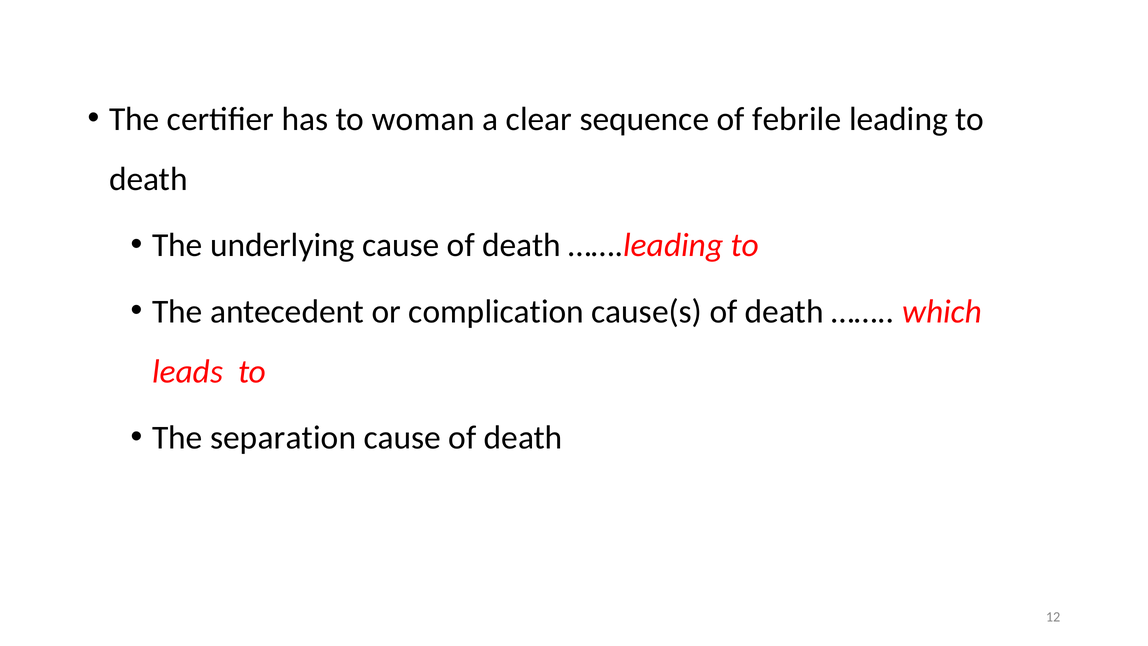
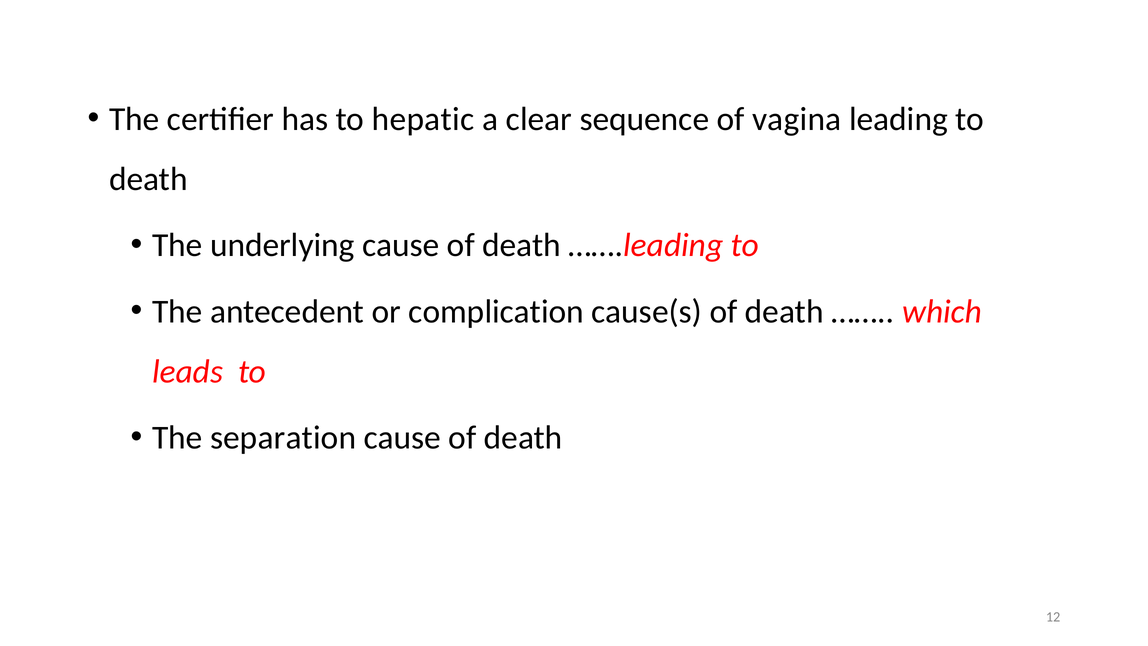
woman: woman -> hepatic (423, 119)
febrile: febrile -> vagina (797, 119)
